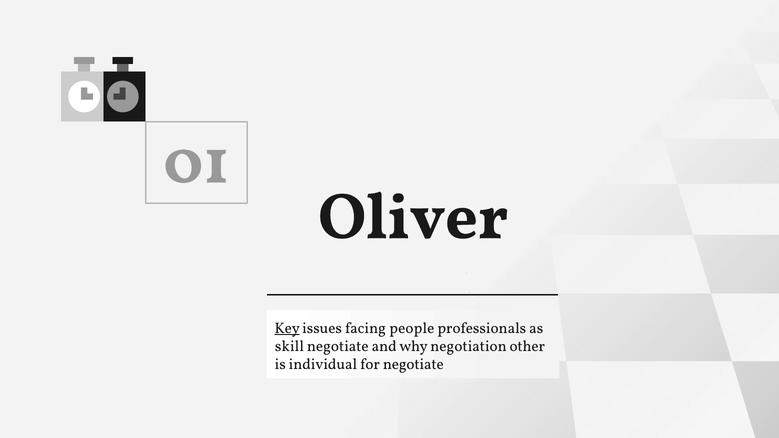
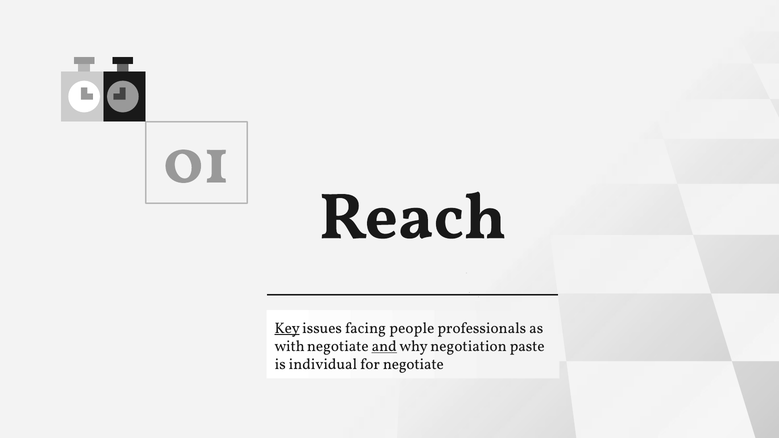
Oliver: Oliver -> Reach (413, 217)
skill: skill -> with (290, 346)
and underline: none -> present (384, 346)
other: other -> paste (527, 346)
